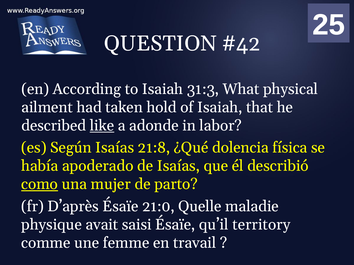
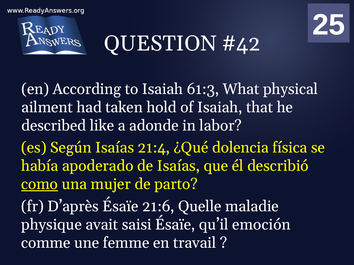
31:3: 31:3 -> 61:3 (203, 89)
like underline: present -> none (102, 126)
21:8: 21:8 -> 21:4 (154, 148)
21:0: 21:0 -> 21:6 (158, 207)
territory: territory -> emoción (261, 225)
